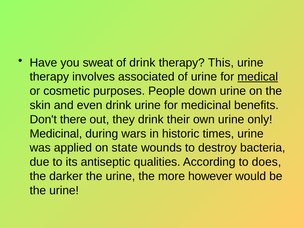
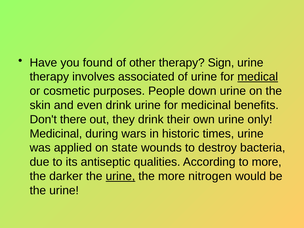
sweat: sweat -> found (98, 63)
of drink: drink -> other (142, 63)
This: This -> Sign (221, 63)
to does: does -> more (267, 162)
urine underline: none -> present (120, 176)
however: however -> nitrogen (210, 176)
